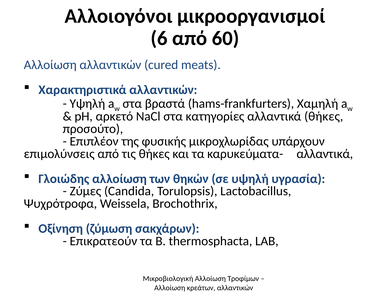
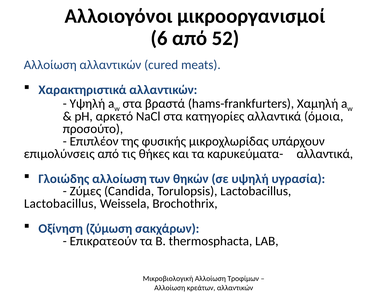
60: 60 -> 52 (226, 38)
αλλαντικά θήκες: θήκες -> όμοια (324, 117)
Ψυχρότροφα: Ψυχρότροφα -> Lactobacillus (60, 204)
